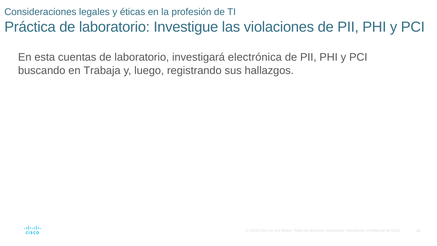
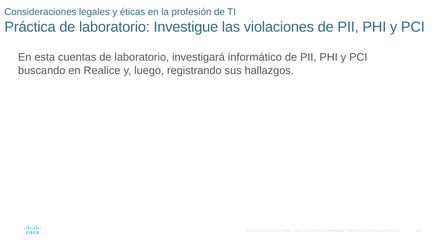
electrónica: electrónica -> informático (255, 57)
Trabaja: Trabaja -> Realice (102, 70)
